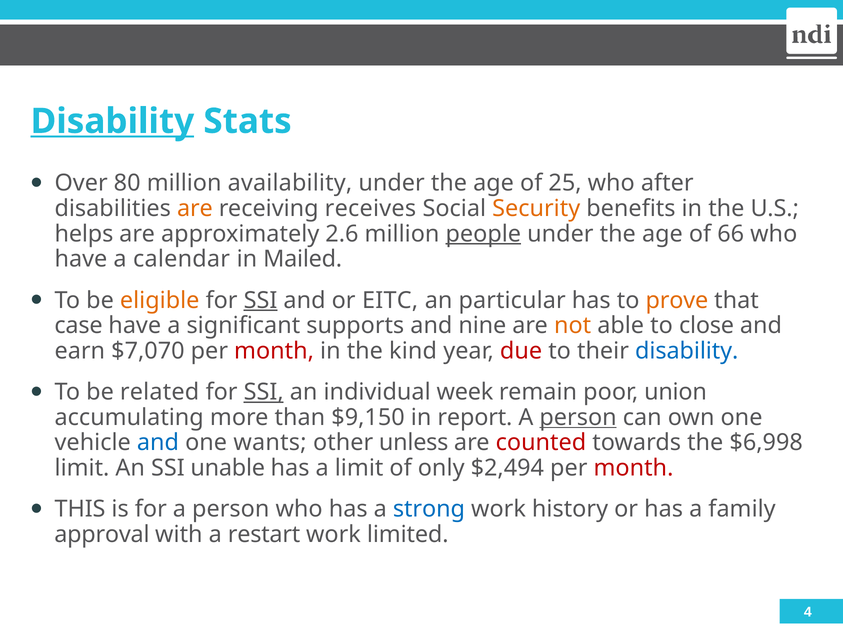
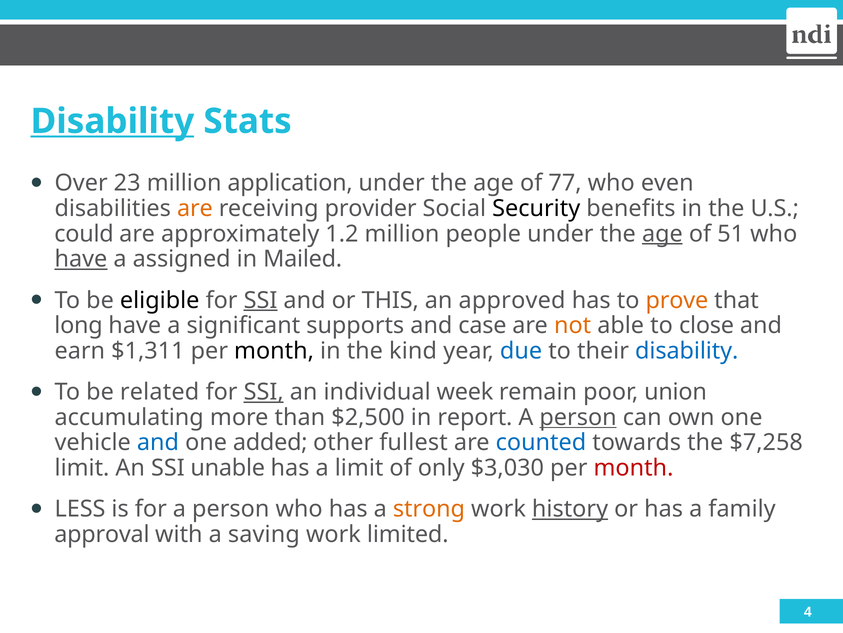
80: 80 -> 23 (127, 183)
availability: availability -> application (290, 183)
25: 25 -> 77 (565, 183)
after: after -> even (667, 183)
receives: receives -> provider (371, 208)
Security colour: orange -> black (536, 208)
helps: helps -> could (84, 234)
2.6: 2.6 -> 1.2 (342, 234)
people underline: present -> none (483, 234)
age underline: none -> present (662, 234)
66: 66 -> 51 (731, 234)
have underline: none -> present (81, 259)
calendar: calendar -> assigned (182, 259)
eligible colour: orange -> black (160, 300)
EITC: EITC -> THIS (390, 300)
particular: particular -> approved (512, 300)
case: case -> long (79, 325)
nine: nine -> case (482, 325)
$7,070: $7,070 -> $1,311 (148, 351)
month colour: red -> black (274, 351)
due colour: red -> blue (521, 351)
$9,150: $9,150 -> $2,500 (368, 417)
wants: wants -> added (270, 442)
unless: unless -> fullest (414, 442)
counted colour: red -> blue (541, 442)
$6,998: $6,998 -> $7,258 (766, 442)
$2,494: $2,494 -> $3,030 (507, 468)
THIS: THIS -> LESS (80, 509)
strong colour: blue -> orange (429, 509)
history underline: none -> present (570, 509)
restart: restart -> saving (264, 534)
